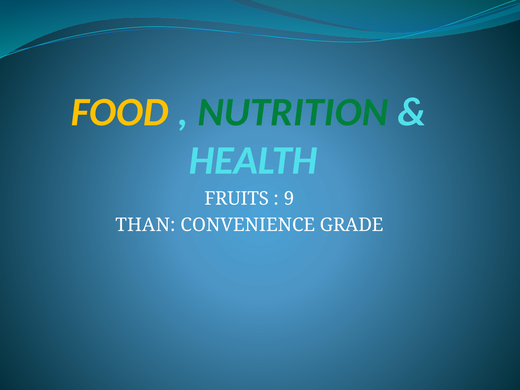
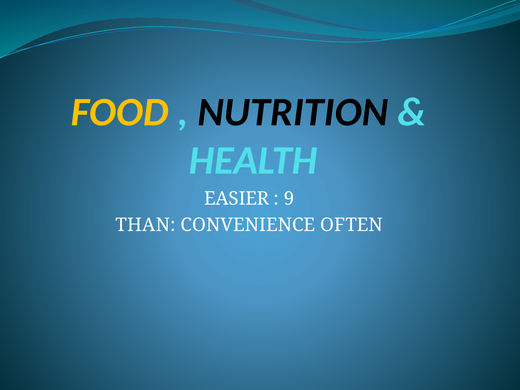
NUTRITION colour: green -> black (293, 112)
FRUITS: FRUITS -> EASIER (237, 199)
GRADE: GRADE -> OFTEN (352, 225)
